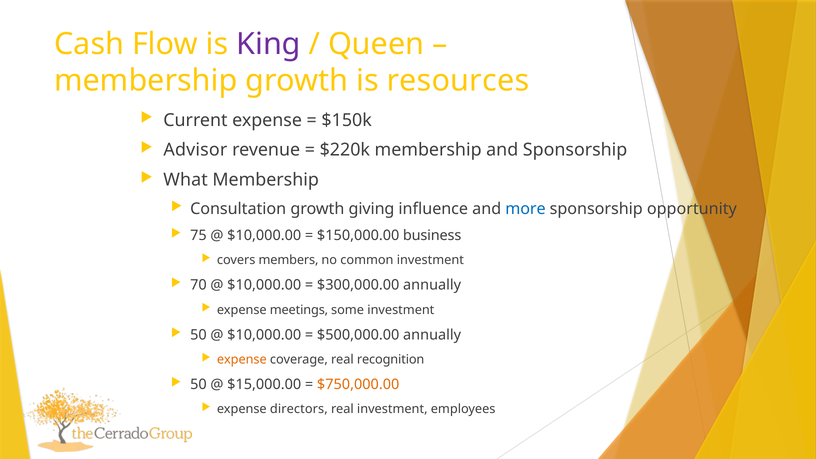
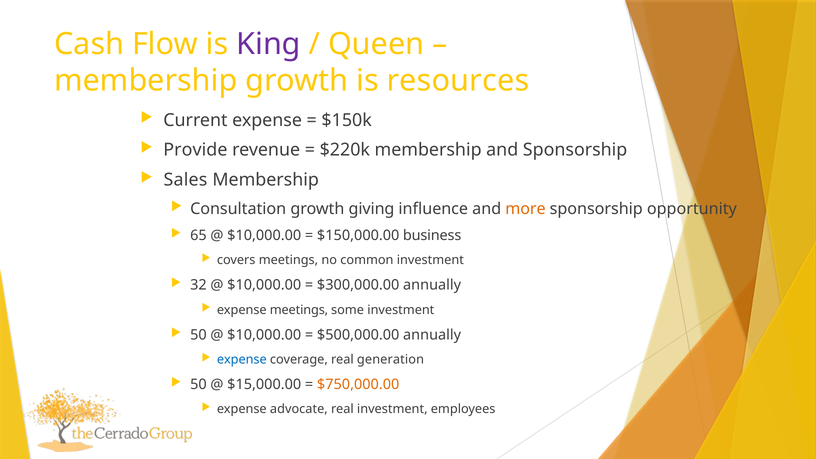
Advisor: Advisor -> Provide (195, 150)
What: What -> Sales (185, 180)
more colour: blue -> orange (525, 209)
75: 75 -> 65 (198, 236)
covers members: members -> meetings (288, 260)
70: 70 -> 32 (198, 285)
expense colour: orange -> blue (242, 360)
recognition: recognition -> generation (391, 360)
directors: directors -> advocate (299, 409)
